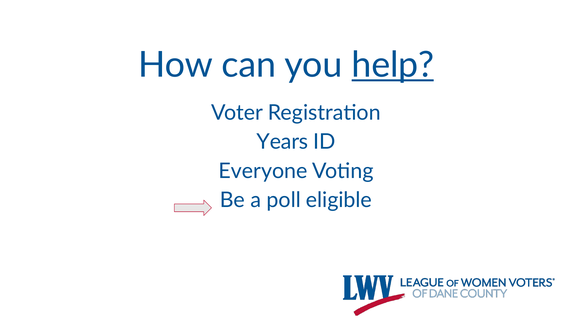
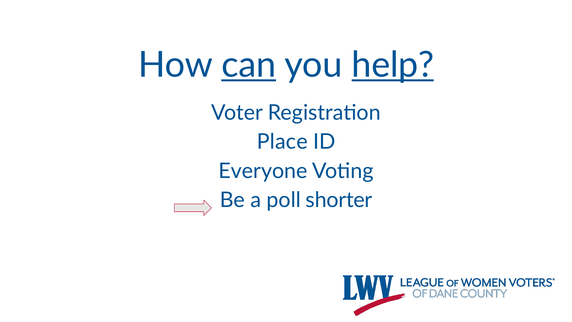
can underline: none -> present (249, 65)
Years: Years -> Place (282, 142)
eligible: eligible -> shorter (339, 200)
